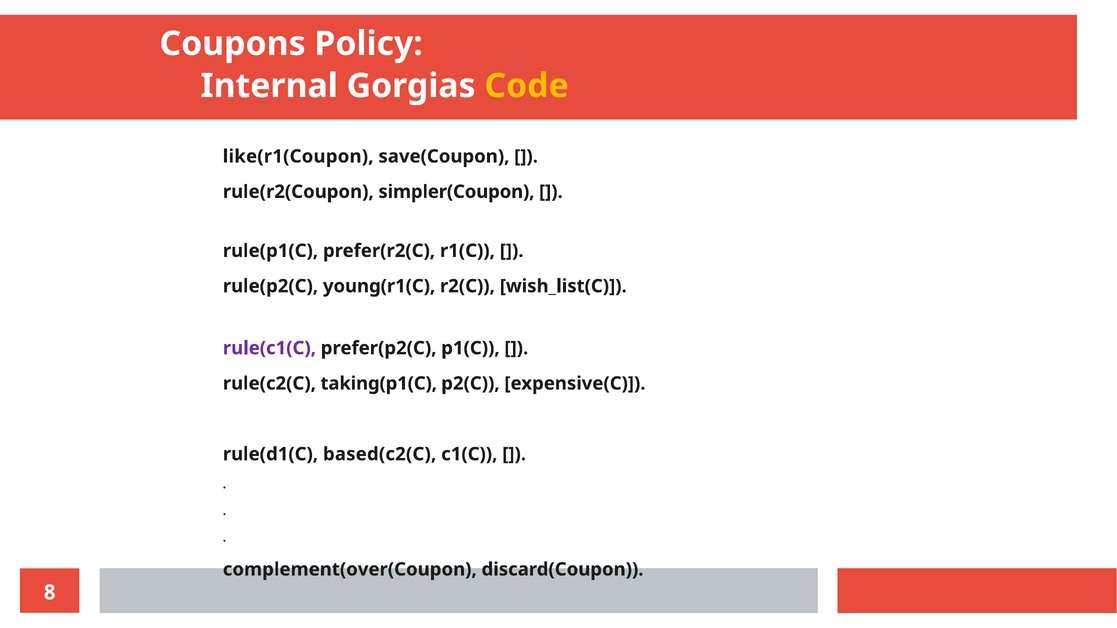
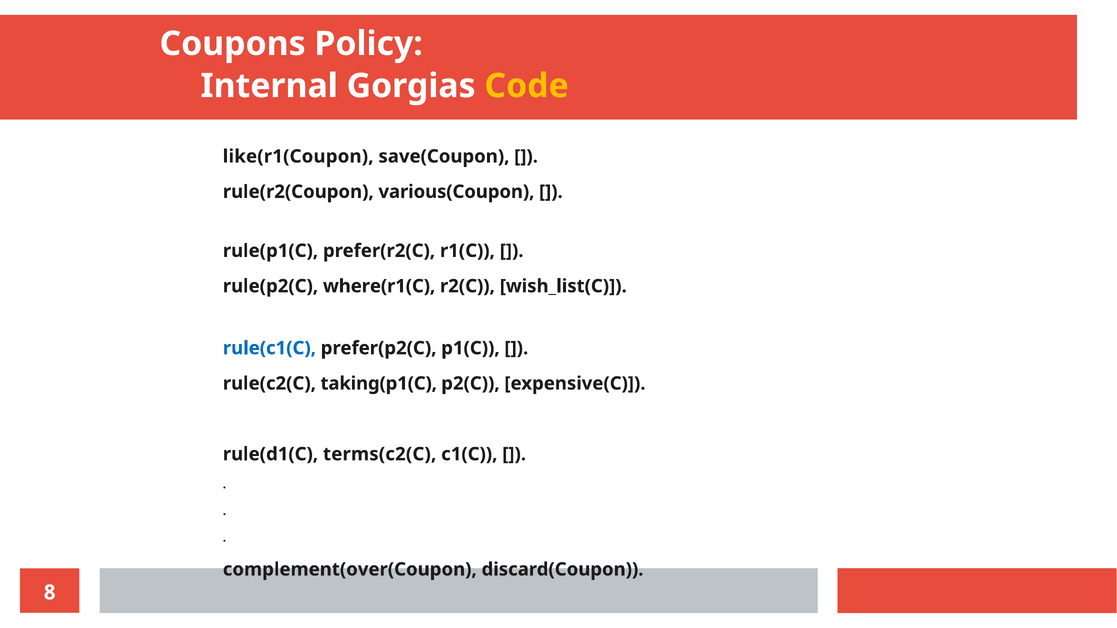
simpler(Coupon: simpler(Coupon -> various(Coupon (456, 192)
young(r1(C: young(r1(C -> where(r1(C (379, 286)
rule(c1(C colour: purple -> blue (269, 348)
based(c2(C: based(c2(C -> terms(c2(C (380, 454)
